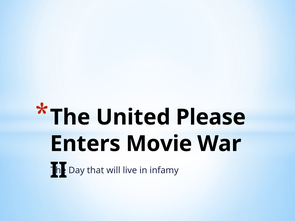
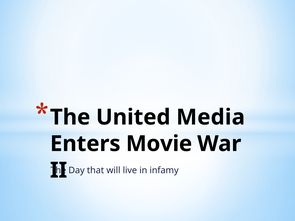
Please: Please -> Media (211, 117)
